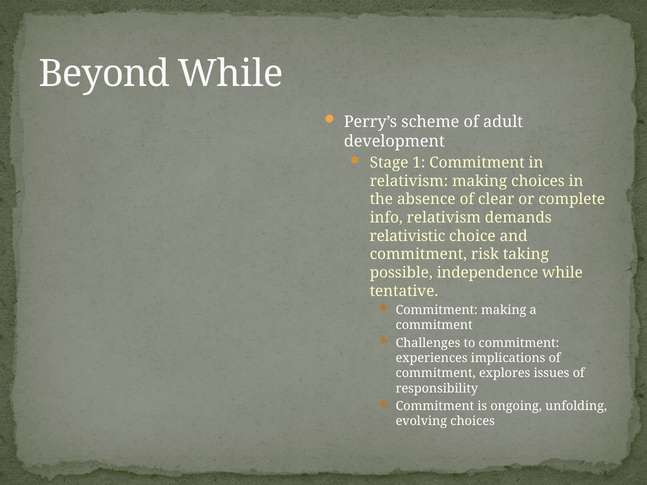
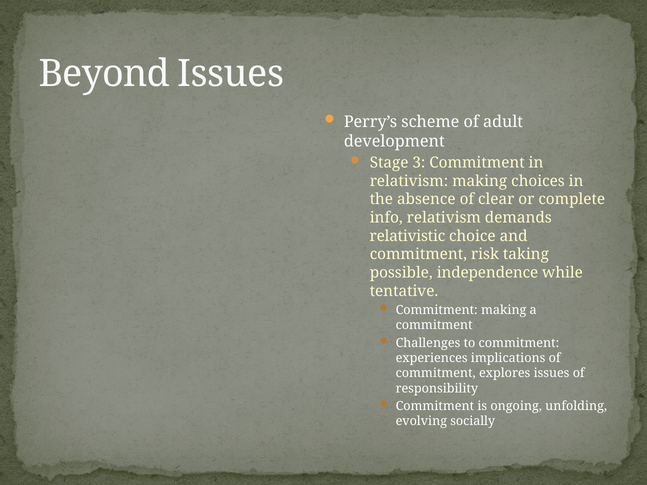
Beyond While: While -> Issues (231, 74)
1: 1 -> 3 (419, 163)
evolving choices: choices -> socially (473, 422)
